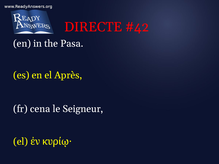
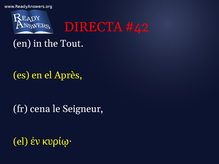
DIRECTE: DIRECTE -> DIRECTA (93, 27)
Pasa: Pasa -> Tout (72, 44)
